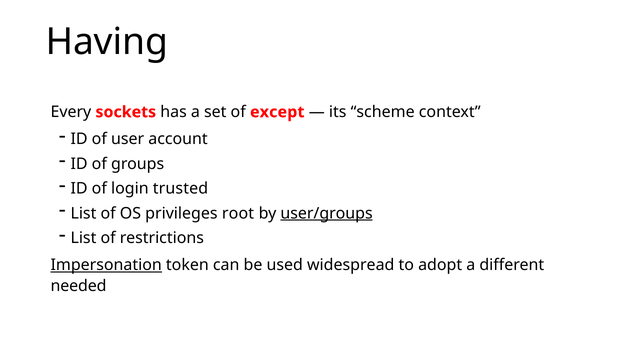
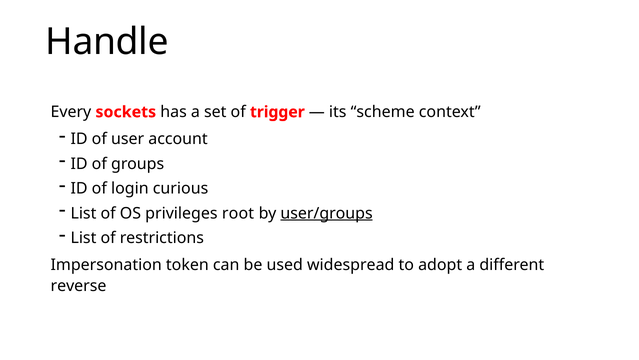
Having: Having -> Handle (107, 42)
except: except -> trigger (277, 112)
trusted: trusted -> curious (181, 188)
Impersonation underline: present -> none (106, 265)
needed: needed -> reverse (78, 286)
